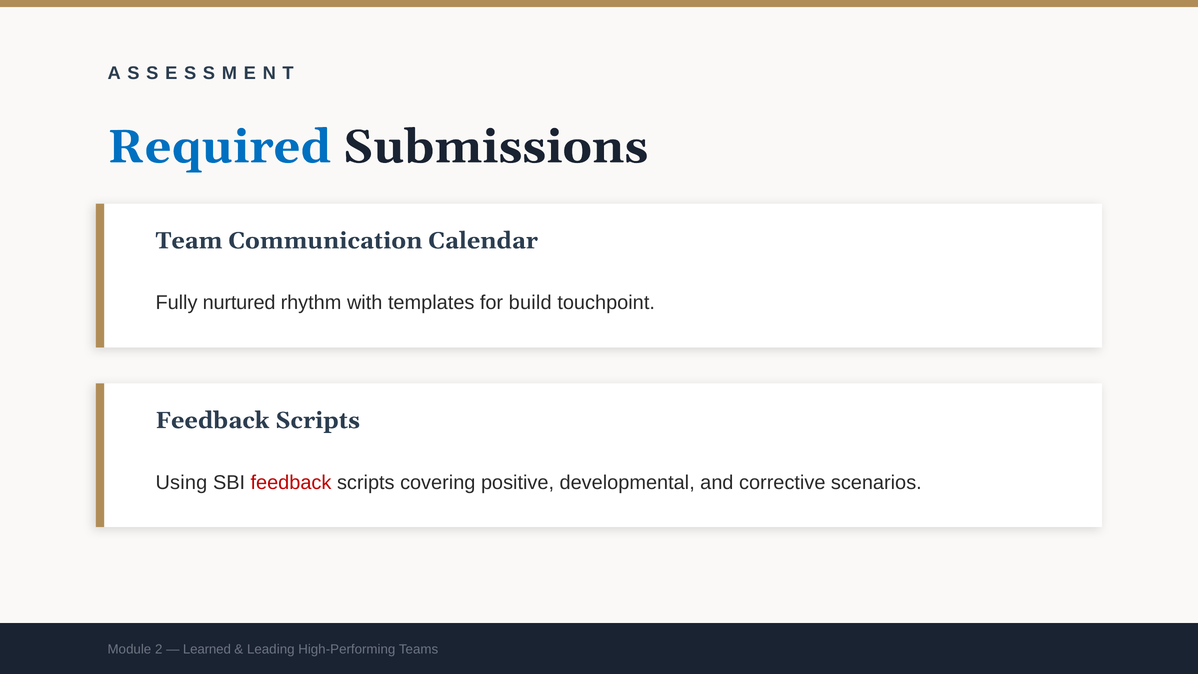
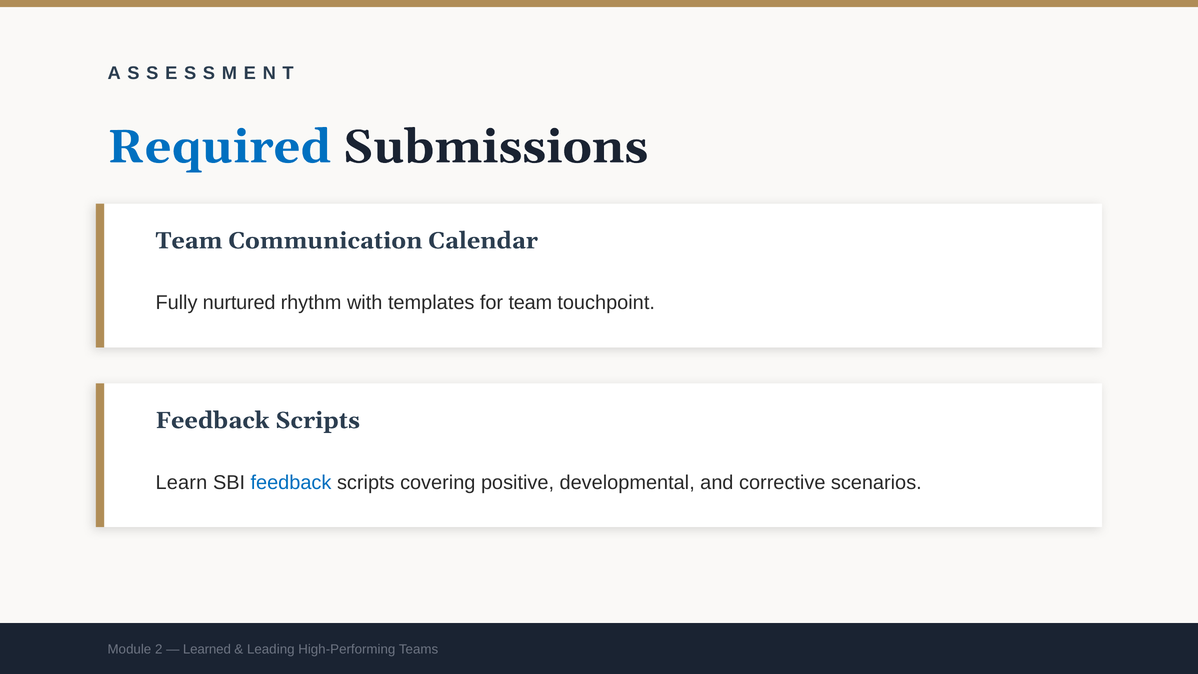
for build: build -> team (530, 303)
Using: Using -> Learn (181, 482)
feedback colour: red -> blue (291, 482)
